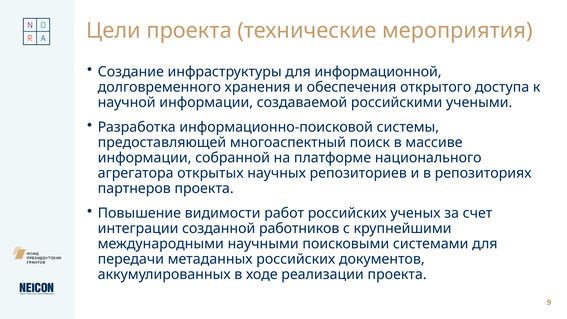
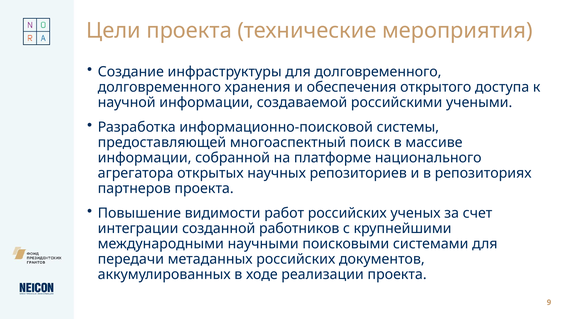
для информационной: информационной -> долговременного (378, 72)
